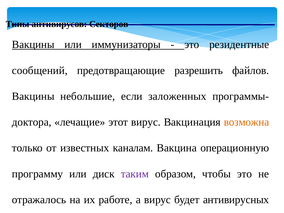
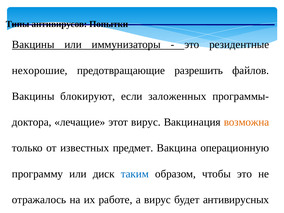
Секторов: Секторов -> Попытки (109, 24)
сообщений: сообщений -> нехорошие (40, 70)
небольшие: небольшие -> блокируют (88, 96)
каналам: каналам -> предмет (133, 148)
таким colour: purple -> blue (135, 174)
